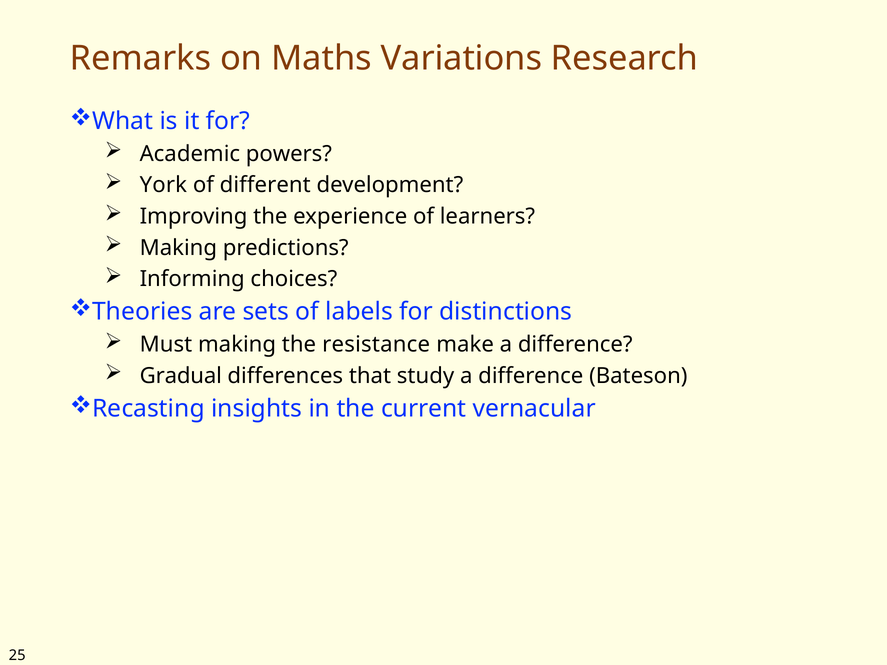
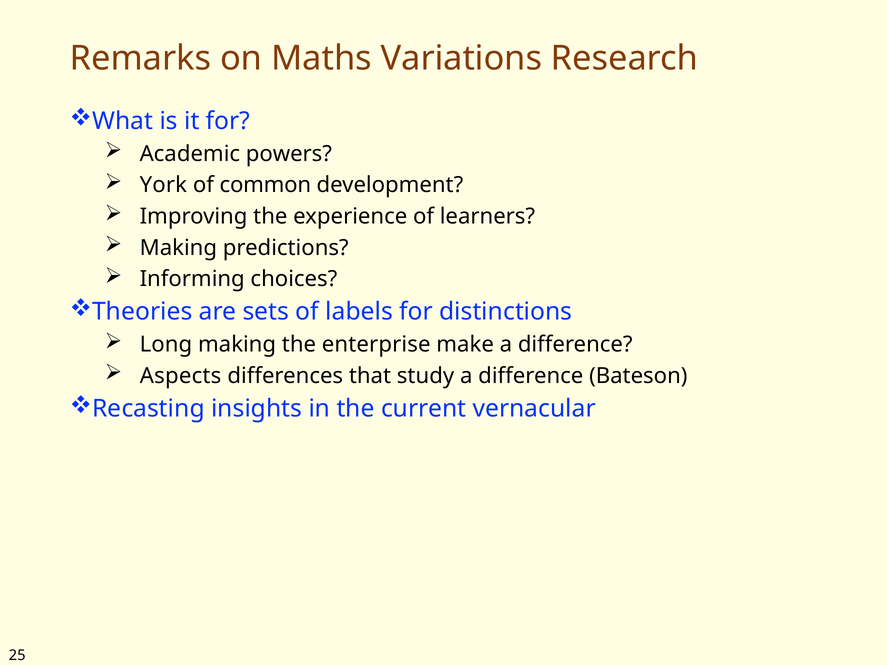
different: different -> common (265, 185)
Must: Must -> Long (166, 345)
resistance: resistance -> enterprise (376, 345)
Gradual: Gradual -> Aspects (181, 376)
